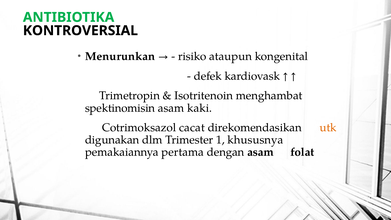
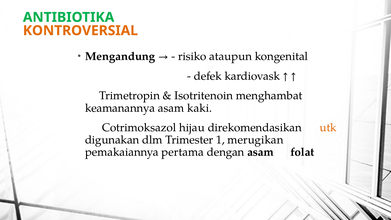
KONTROVERSIAL colour: black -> orange (80, 31)
Menurunkan: Menurunkan -> Mengandung (120, 56)
spektinomisin: spektinomisin -> keamanannya (120, 108)
cacat: cacat -> hijau (192, 128)
khususnya: khususnya -> merugikan (255, 140)
